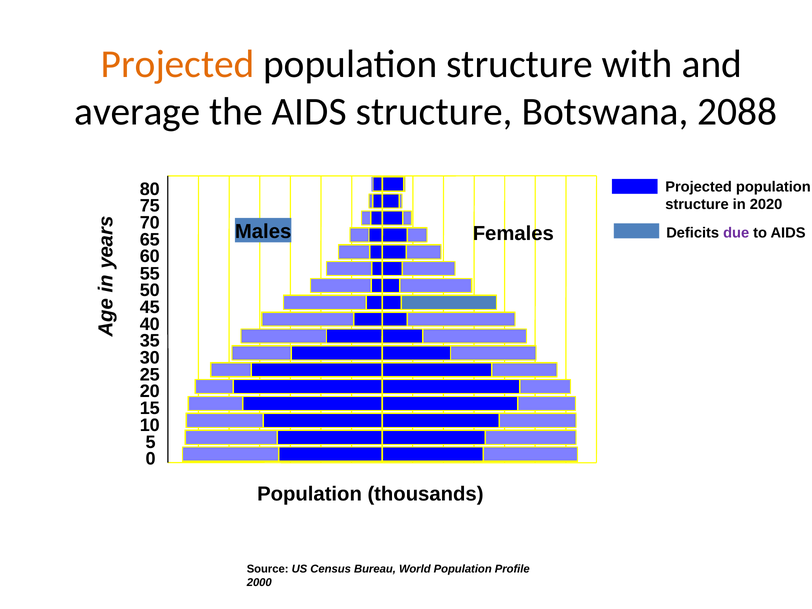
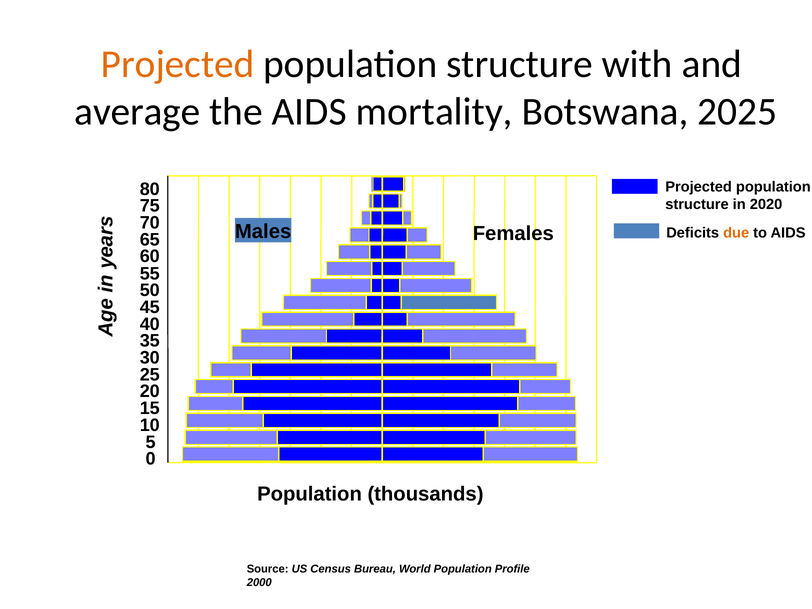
AIDS structure: structure -> mortality (434, 112)
2088: 2088 -> 2025 (737, 112)
due colour: purple -> orange (736, 233)
